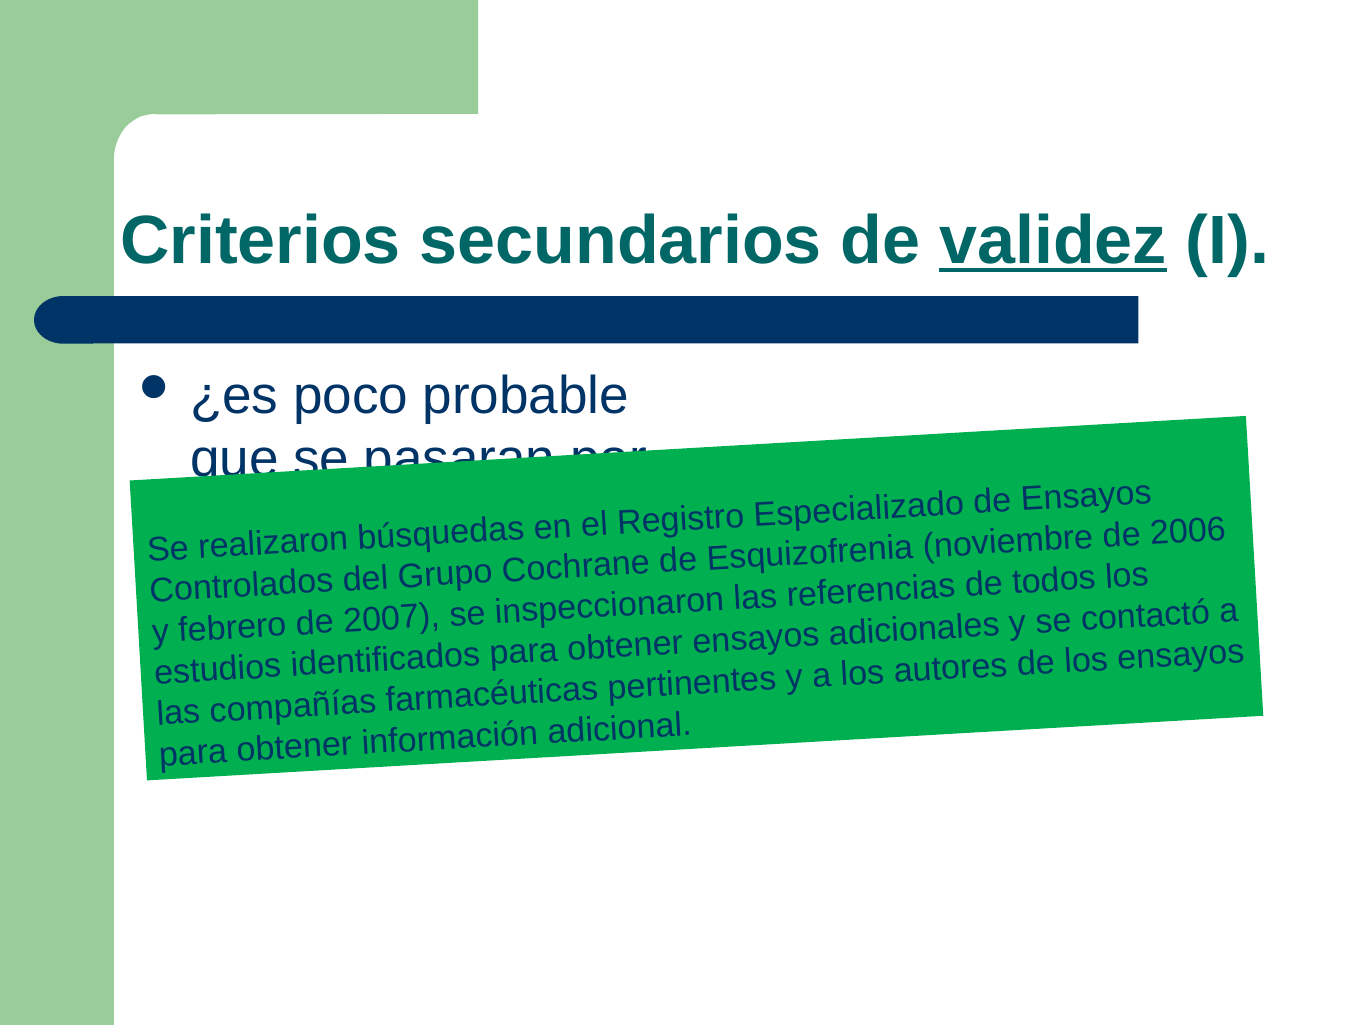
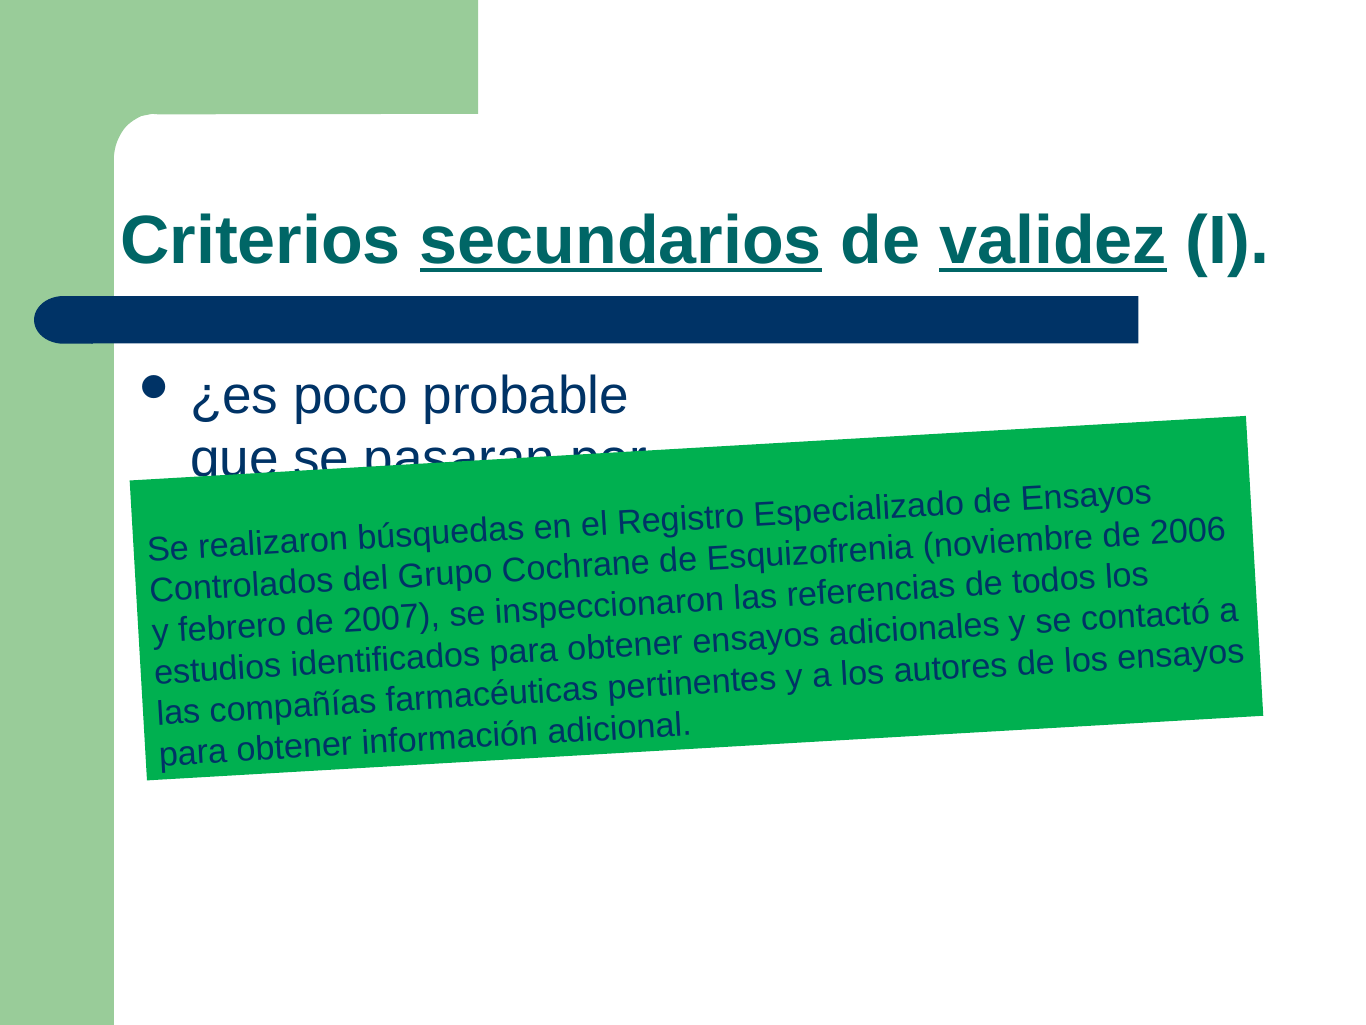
secundarios underline: none -> present (621, 240)
